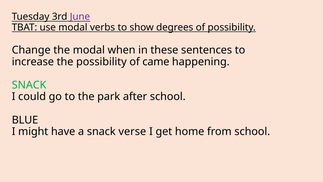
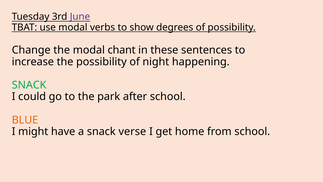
when: when -> chant (122, 50)
came: came -> night (156, 62)
BLUE colour: black -> orange (25, 120)
